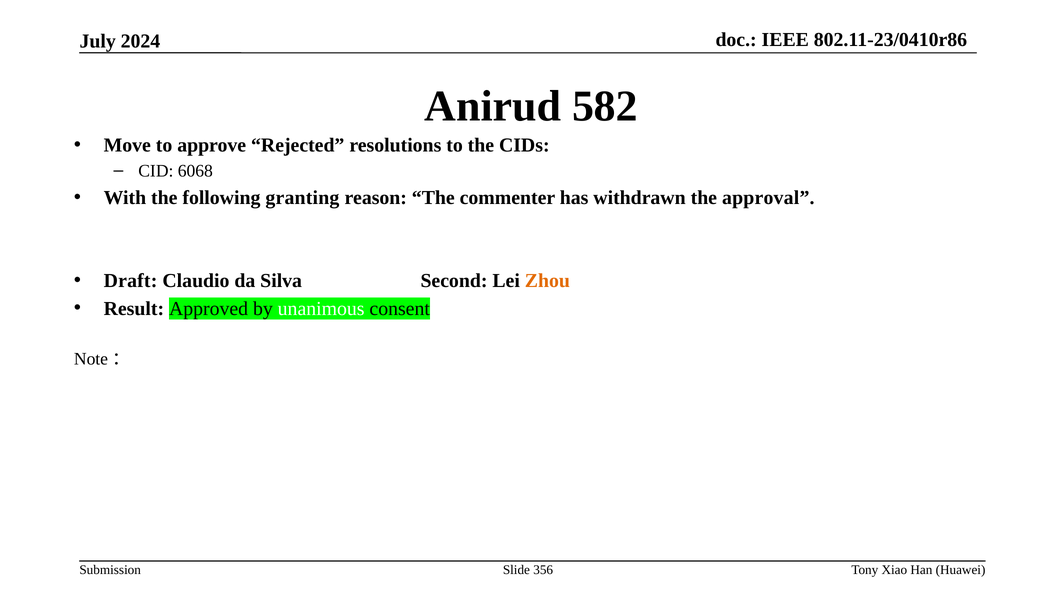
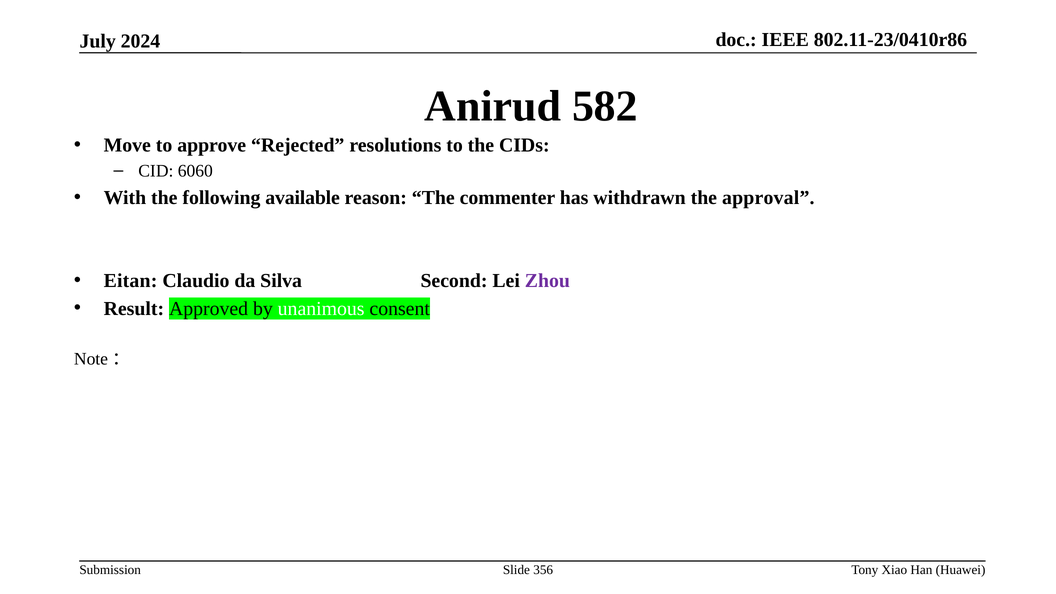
6068: 6068 -> 6060 (195, 171)
granting: granting -> available (303, 198)
Draft: Draft -> Eitan (131, 281)
Zhou colour: orange -> purple (547, 281)
